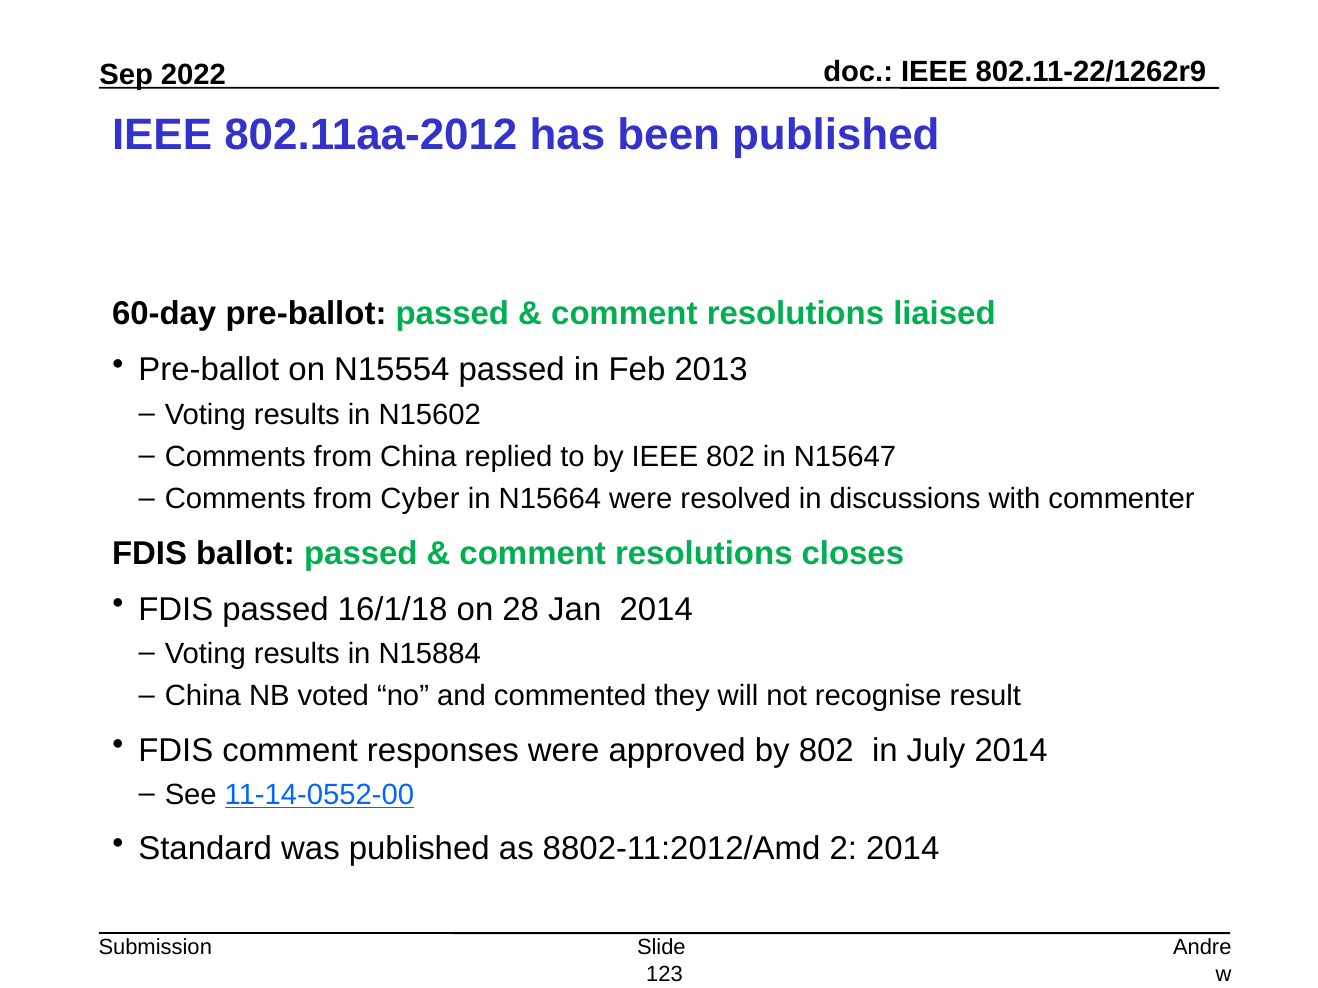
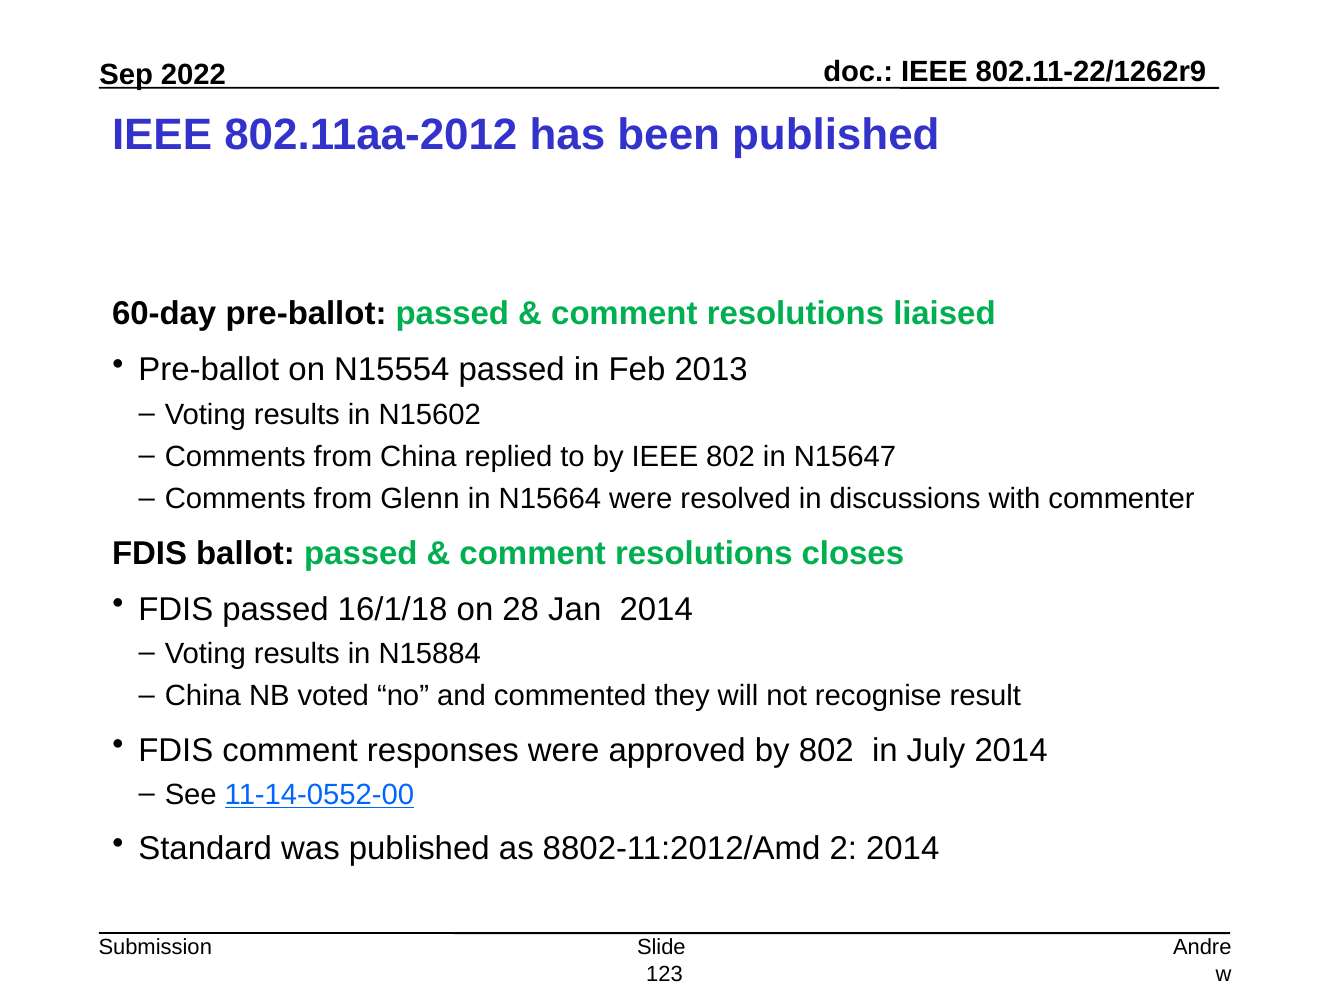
Cyber: Cyber -> Glenn (420, 500)
